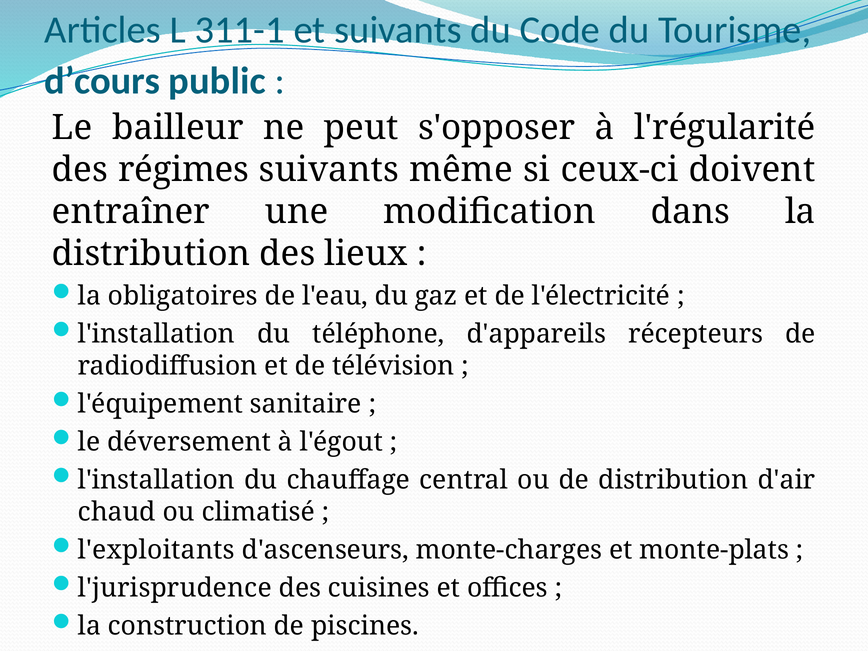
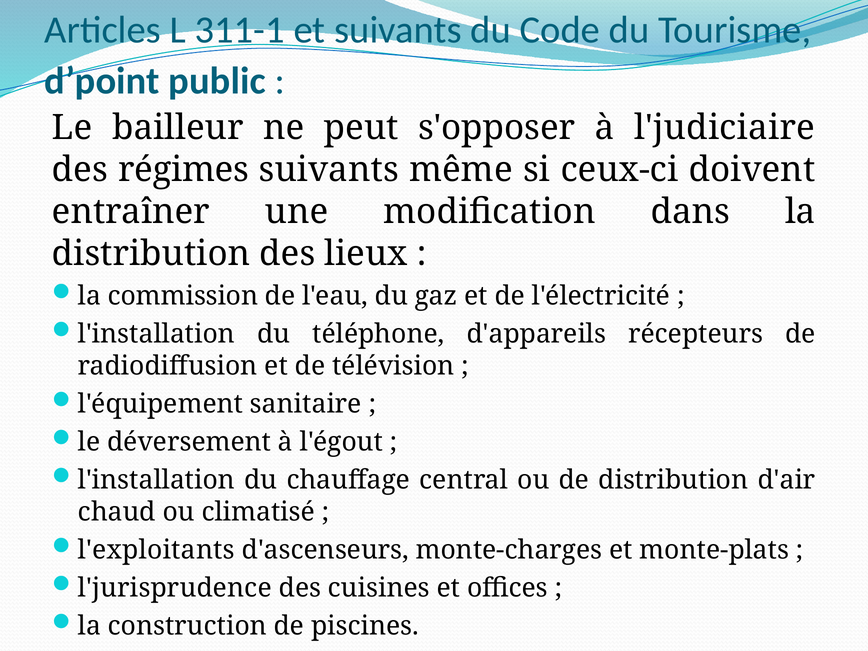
d’cours: d’cours -> d’point (102, 81)
l'régularité: l'régularité -> l'judiciaire (725, 128)
obligatoires: obligatoires -> commission (183, 296)
